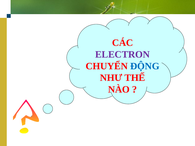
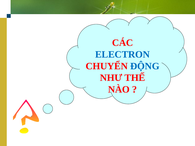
ELECTRON colour: purple -> blue (123, 55)
